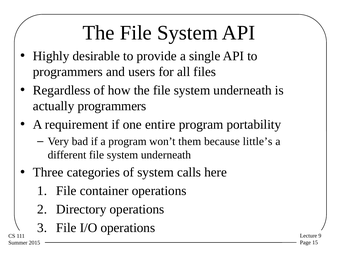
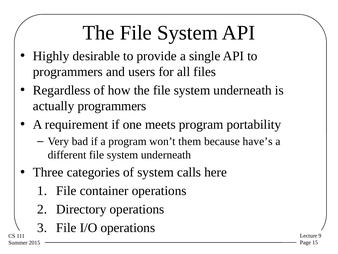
entire: entire -> meets (160, 124)
little’s: little’s -> have’s (258, 141)
